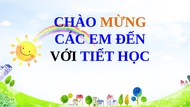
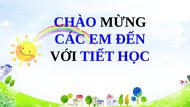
MỪNG colour: orange -> black (123, 22)
